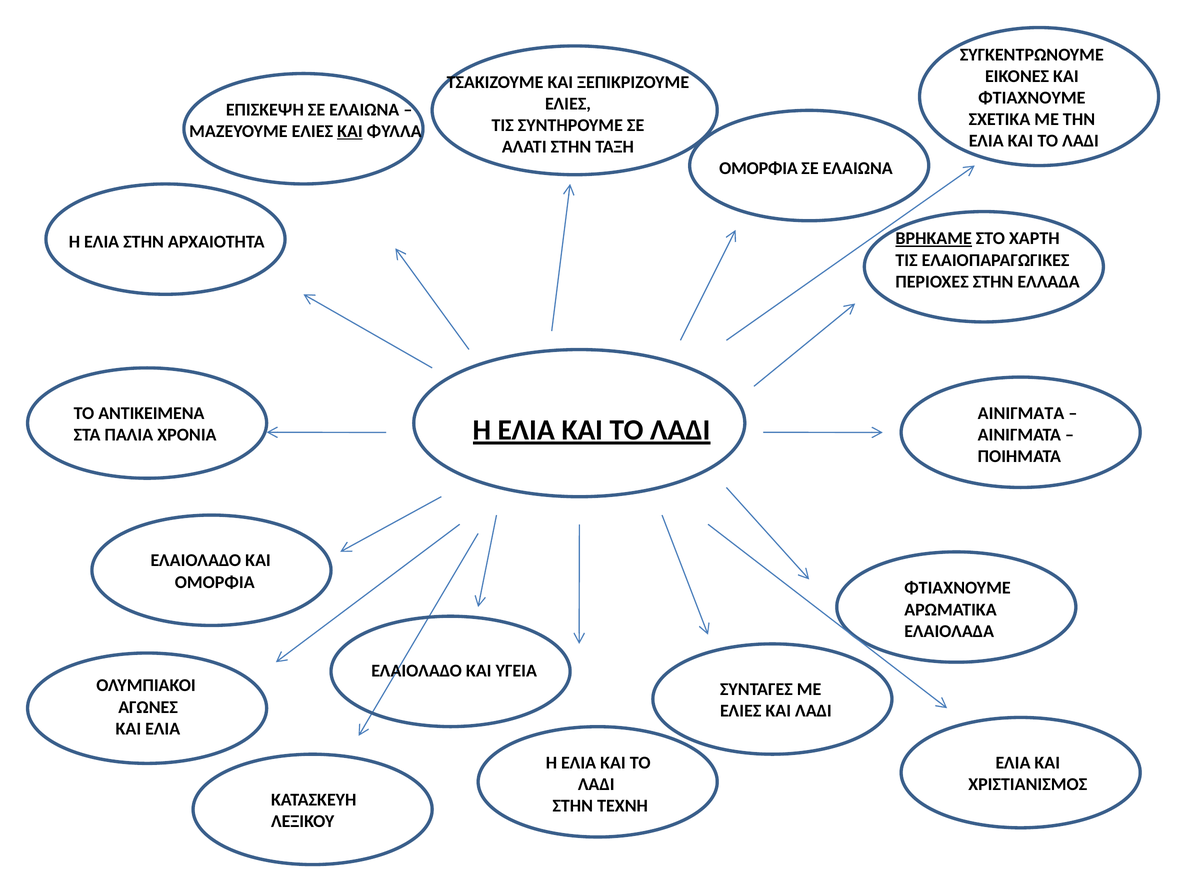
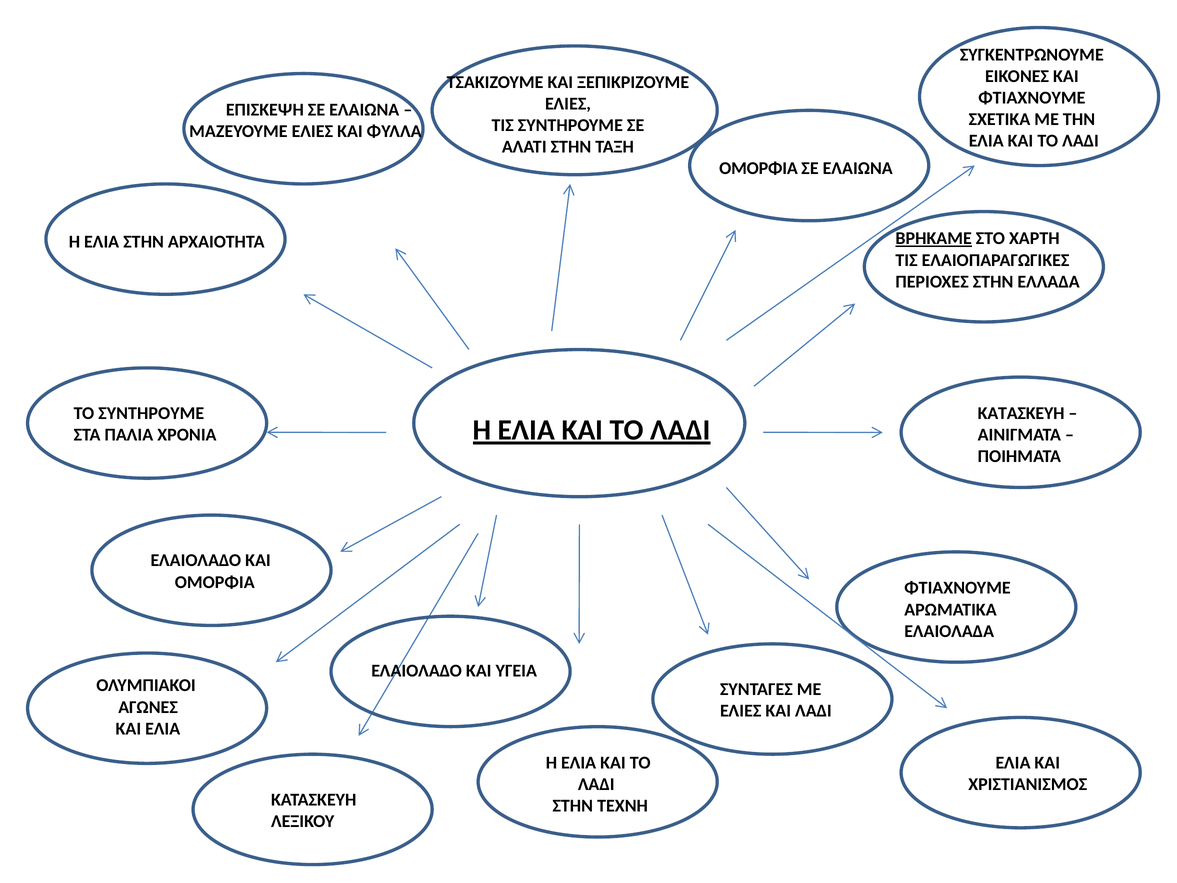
ΚΑΙ underline: present -> none (350, 131)
ΤΟ ΑΝΤΙΚΕΙΜΕΝΑ: ΑΝΤΙΚΕΙΜΕΝΑ -> ΣΥΝΤΗΡΟΥΜΕ (151, 413)
ΑΙΝΙΓΜΑΤΑ: ΑΙΝΙΓΜΑΤΑ -> ΚΑΤΑΣΚΕΥΗ (1021, 413)
